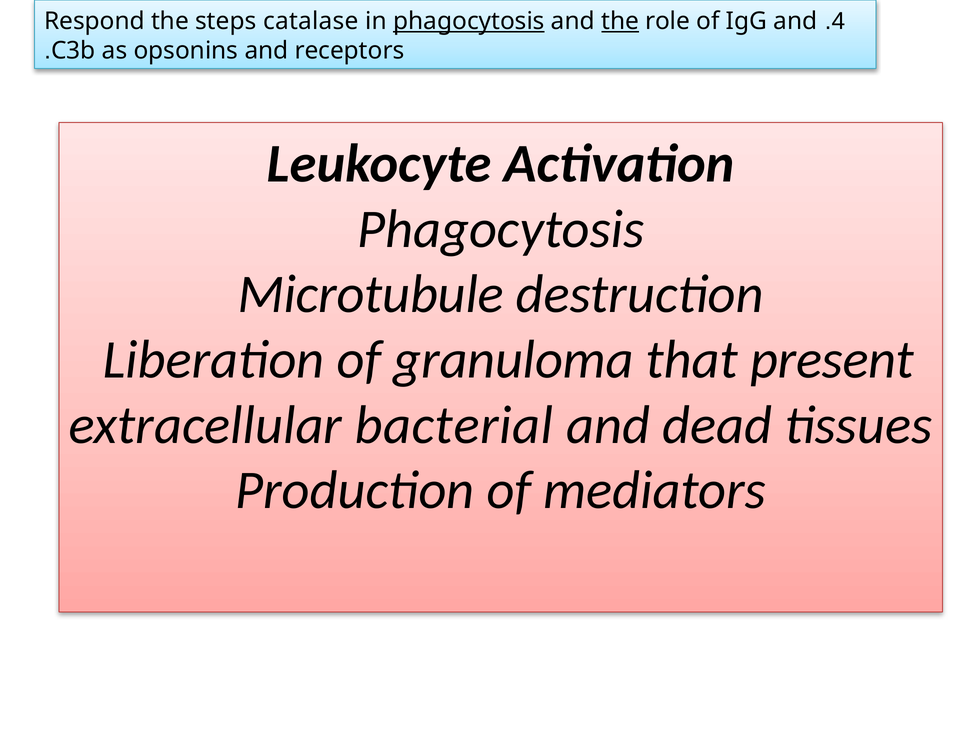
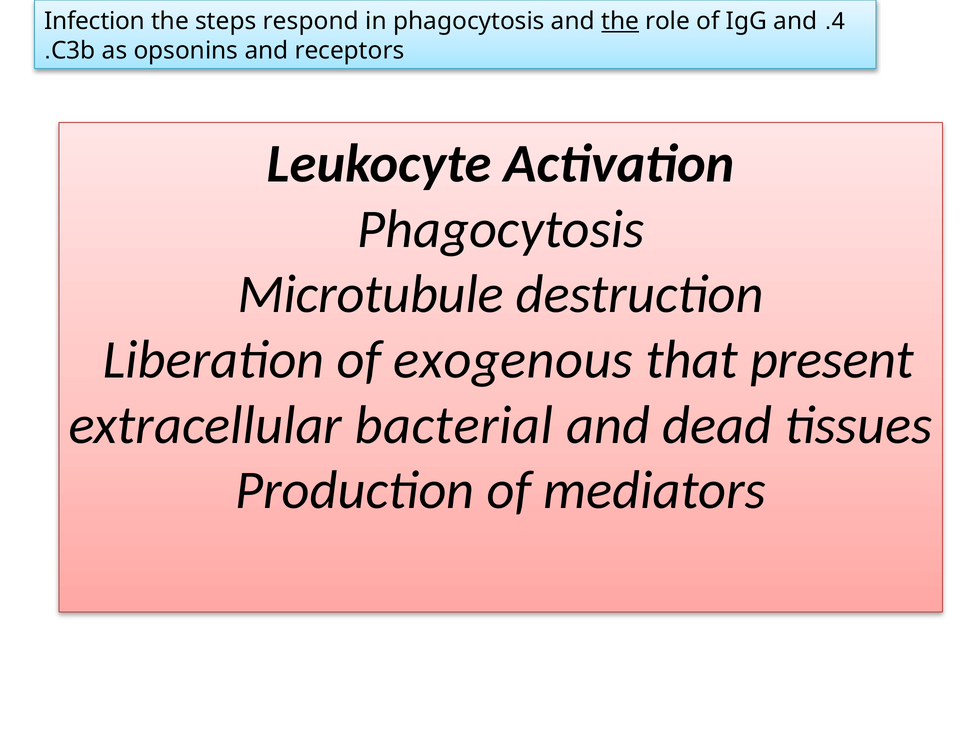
Respond: Respond -> Infection (95, 21)
catalase: catalase -> respond (311, 21)
phagocytosis underline: present -> none (469, 21)
granuloma: granuloma -> exogenous (513, 360)
